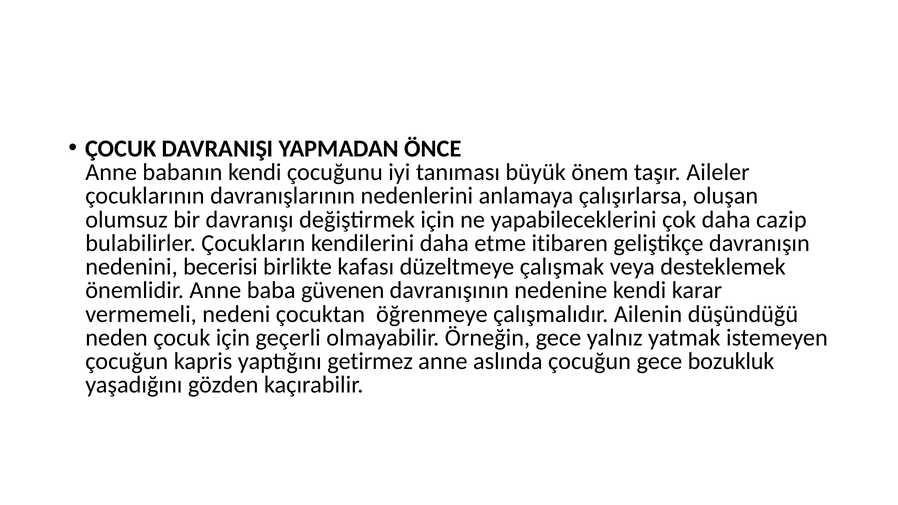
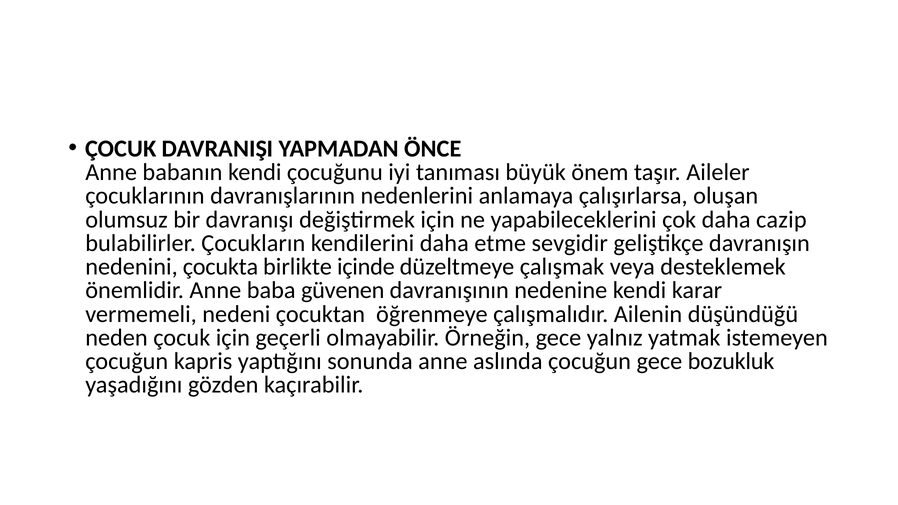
itibaren: itibaren -> sevgidir (570, 243)
becerisi: becerisi -> çocukta (221, 267)
kafası: kafası -> içinde (366, 267)
getirmez: getirmez -> sonunda (370, 361)
